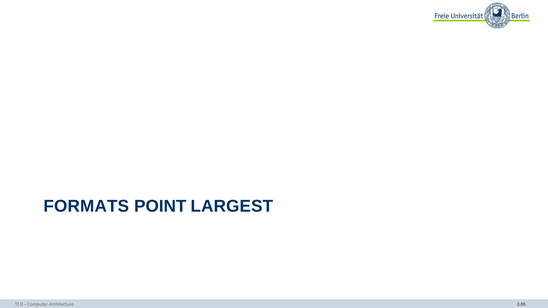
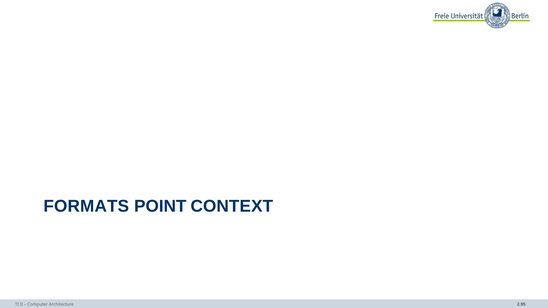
LARGEST: LARGEST -> CONTEXT (232, 206)
